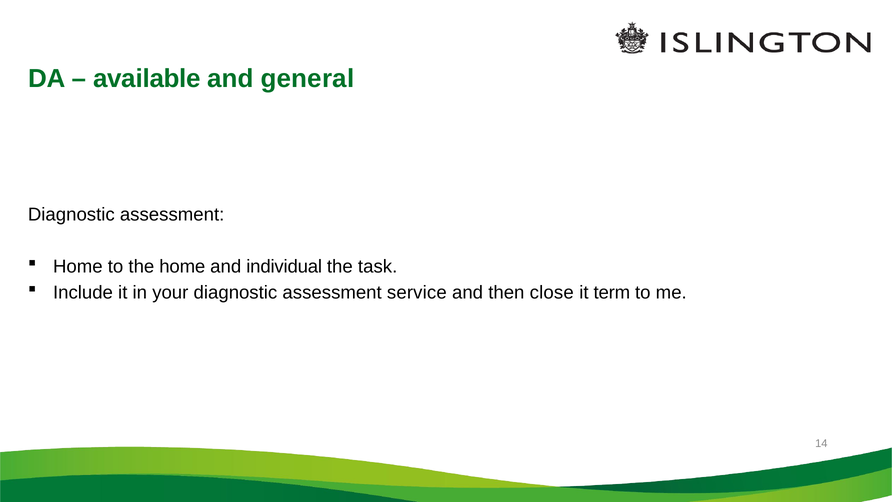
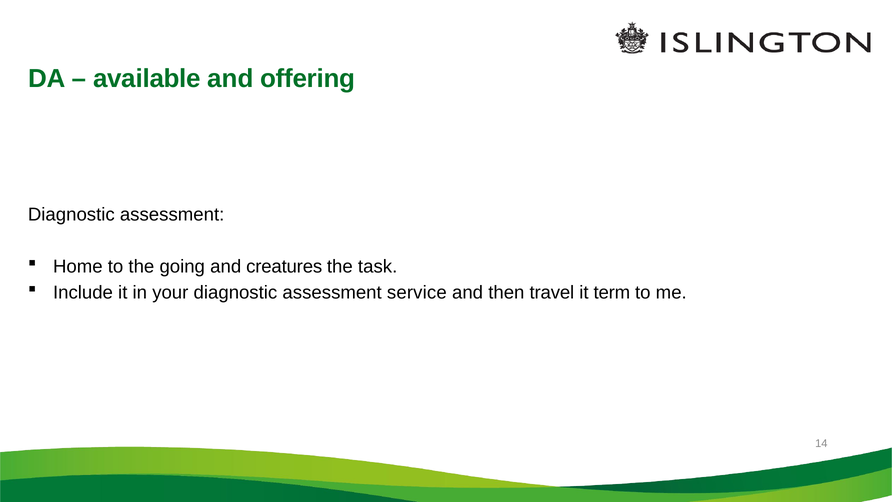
general: general -> offering (308, 79)
the home: home -> going (182, 266)
individual: individual -> creatures (284, 266)
close: close -> travel (552, 292)
